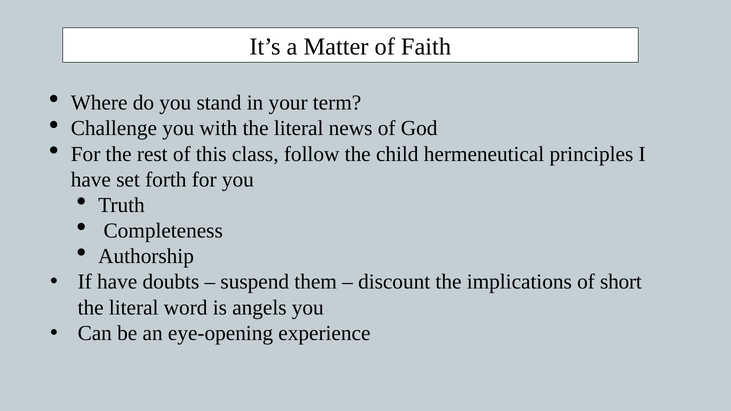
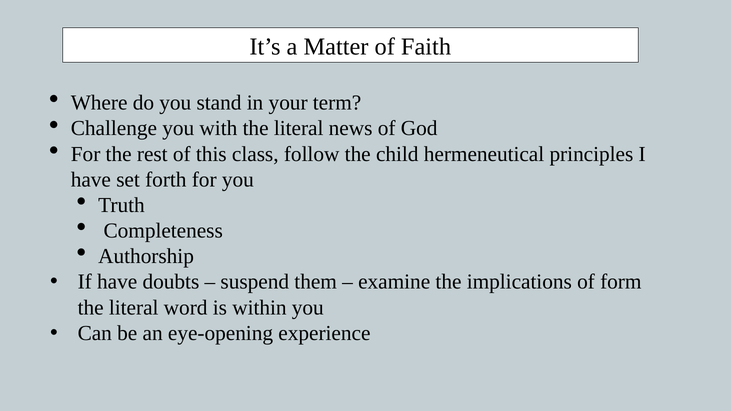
discount: discount -> examine (394, 282)
short: short -> form (621, 282)
angels: angels -> within (259, 308)
